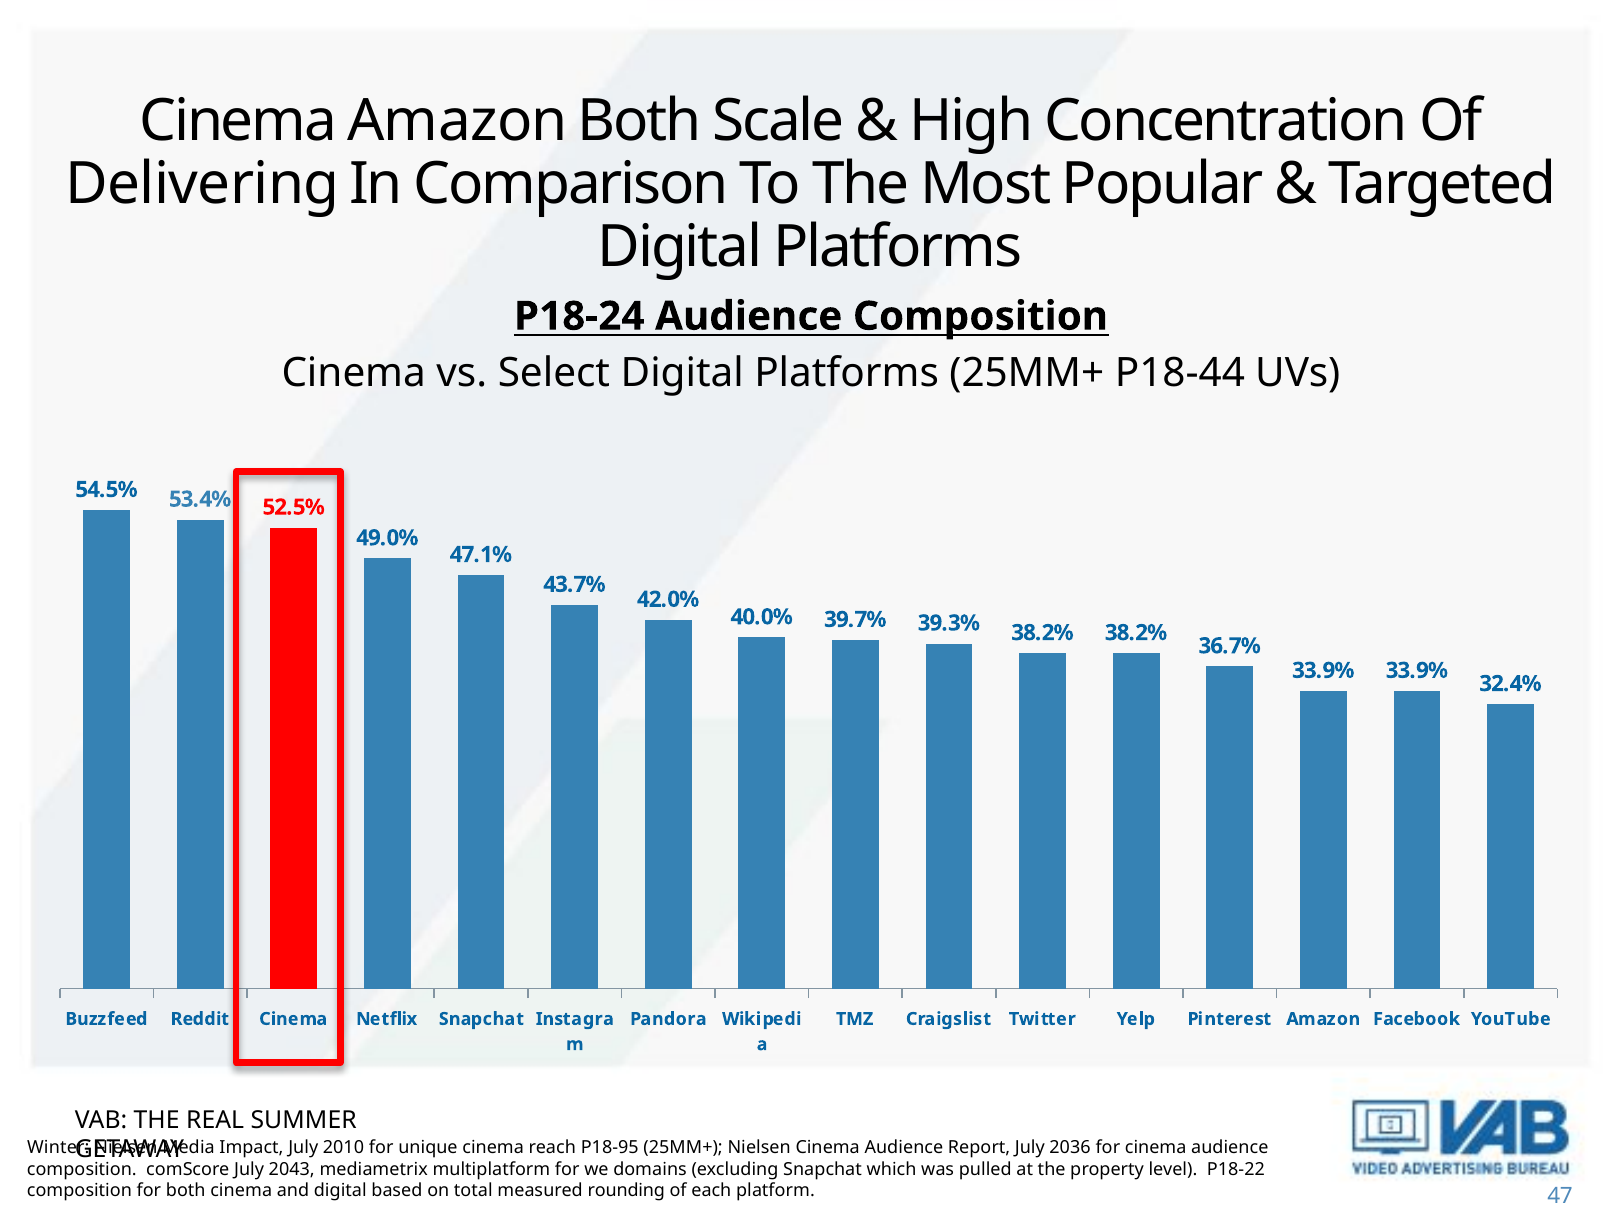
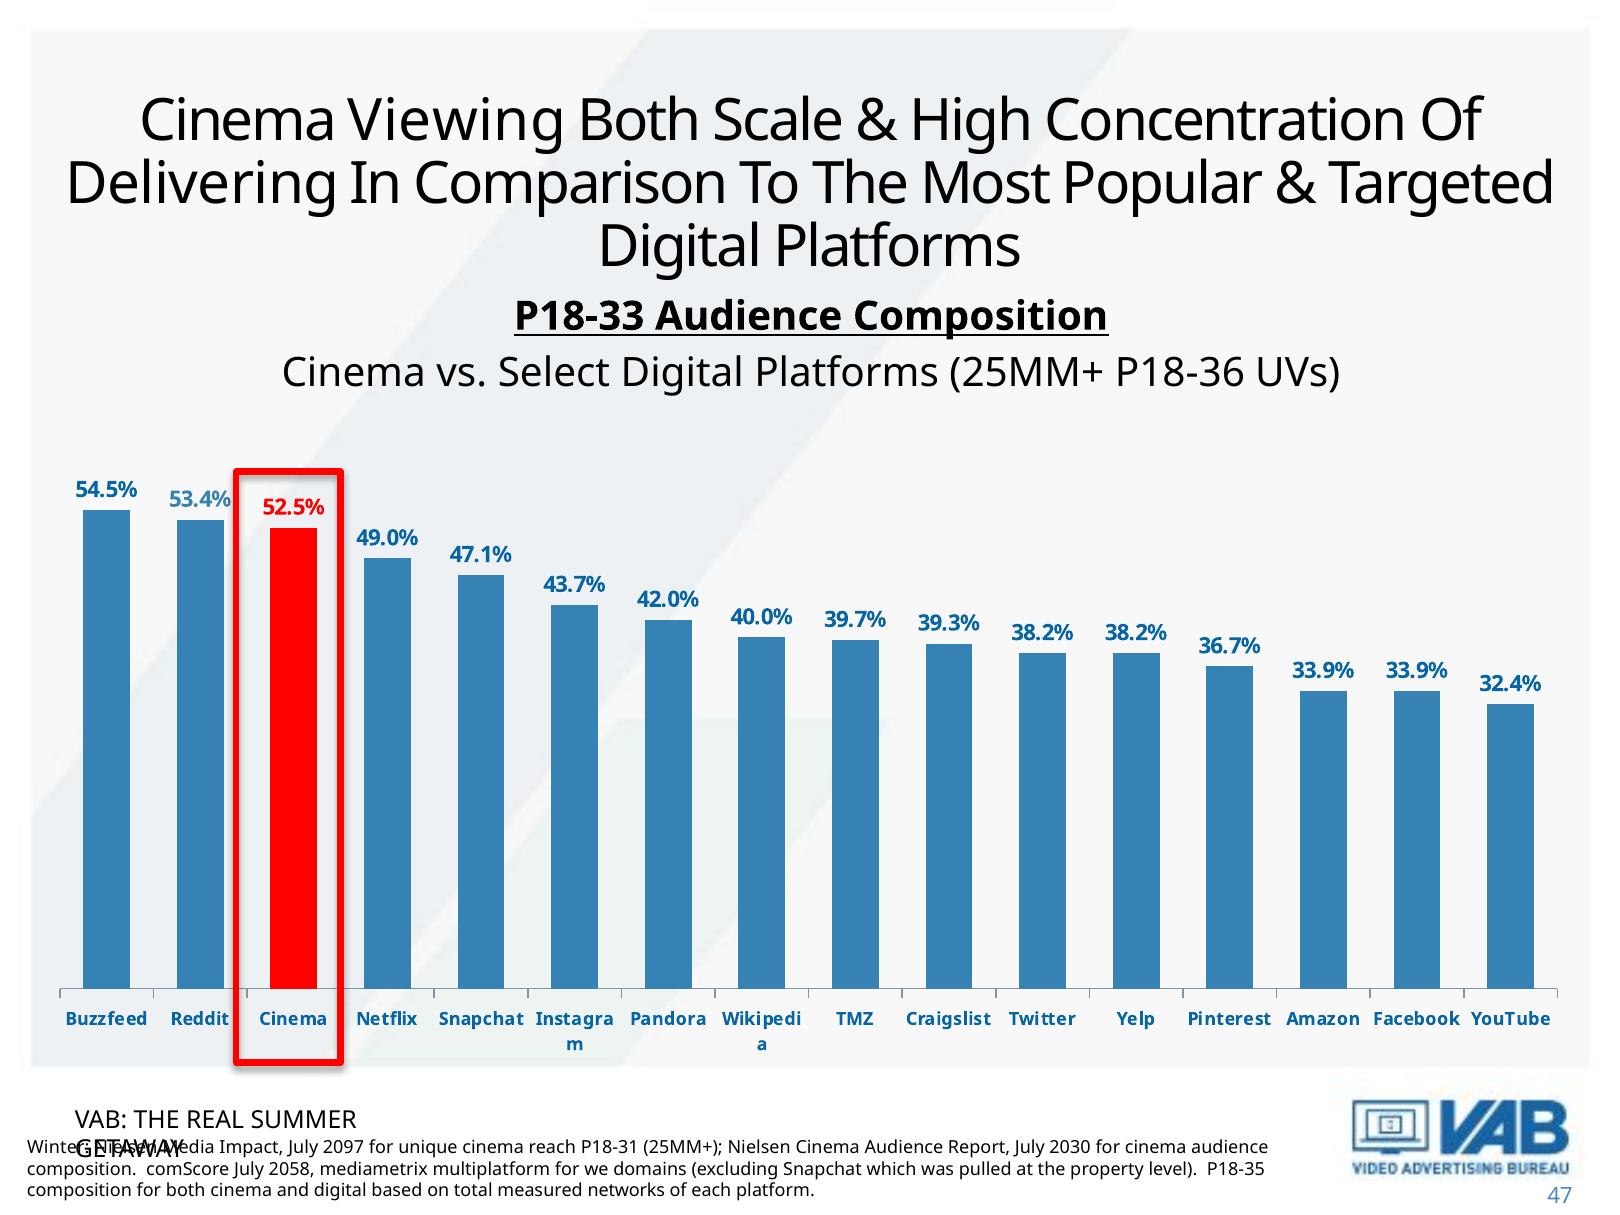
Cinema Amazon: Amazon -> Viewing (457, 122)
P18-24: P18-24 -> P18-33 (579, 316)
P18-44: P18-44 -> P18-36 (1180, 373)
2010: 2010 -> 2097 (343, 1148)
P18-95: P18-95 -> P18-31 (610, 1148)
2036: 2036 -> 2030 (1070, 1148)
2043: 2043 -> 2058 (292, 1169)
P18-22: P18-22 -> P18-35 (1236, 1169)
rounding: rounding -> networks (626, 1191)
